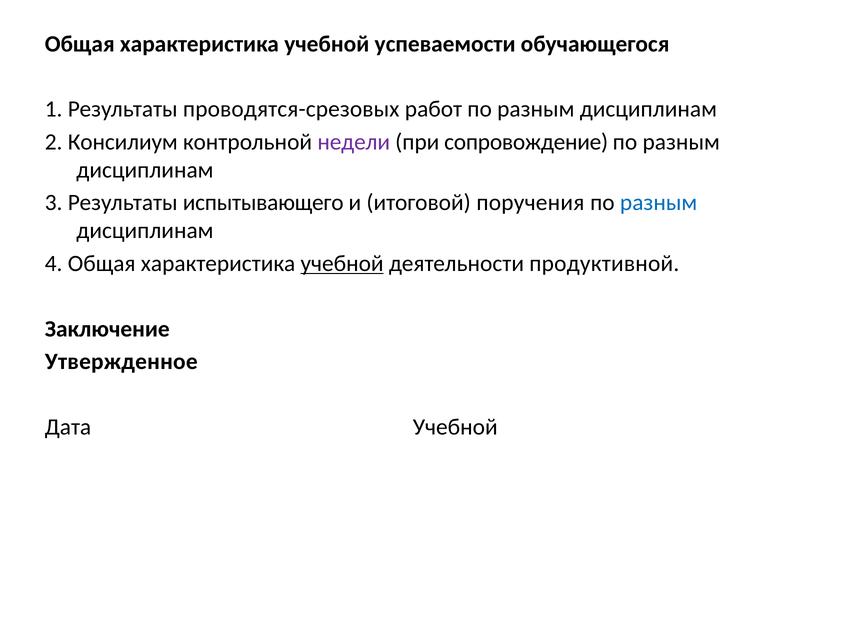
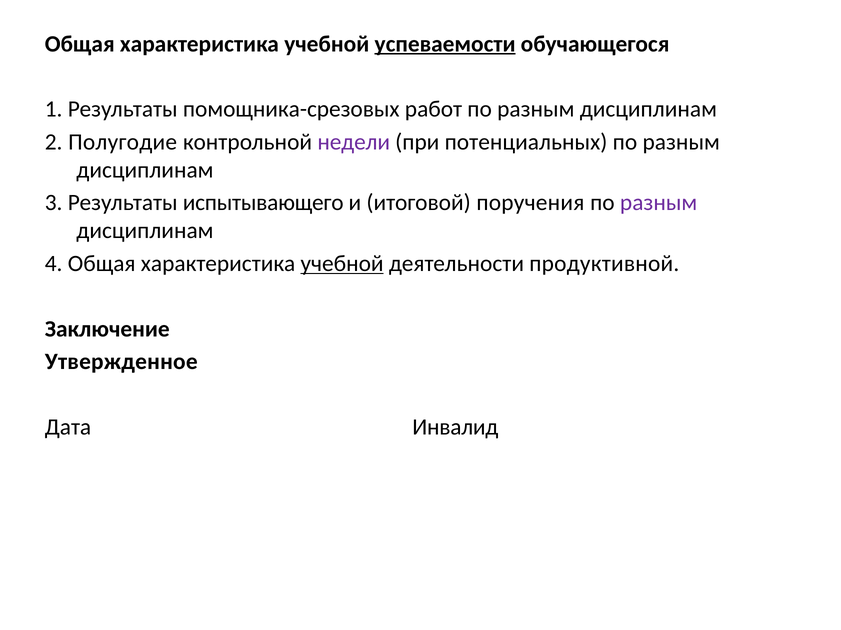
успеваемости underline: none -> present (445, 44)
проводятся-срезовых: проводятся-срезовых -> помощника-срезовых (291, 109)
Консилиум: Консилиум -> Полугодие (123, 142)
сопровождение: сопровождение -> потенциальных (526, 142)
разным colour: blue -> purple (659, 203)
Дата Учебной: Учебной -> Инвалид (455, 427)
